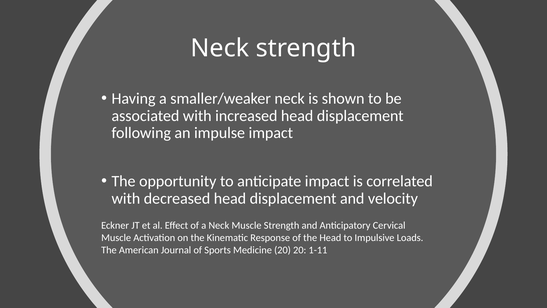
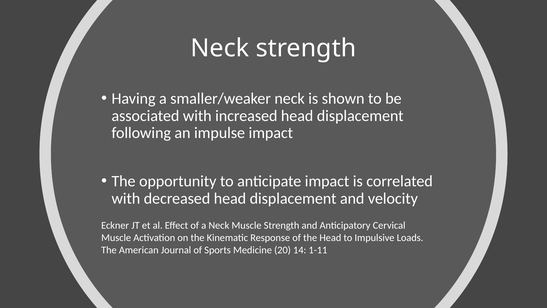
20 20: 20 -> 14 (300, 250)
